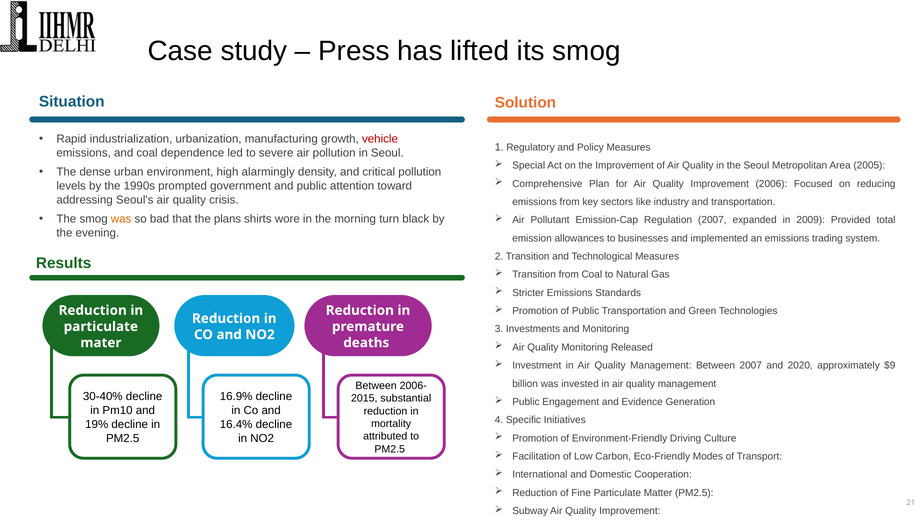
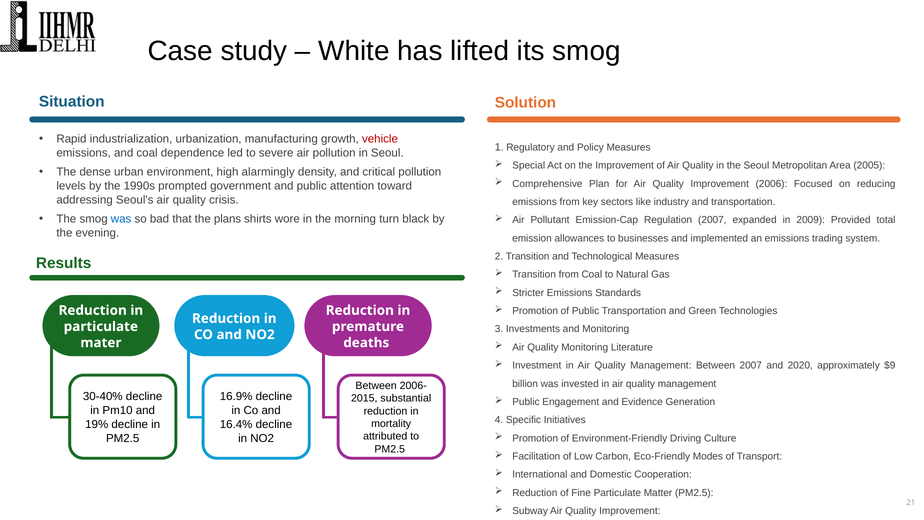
Press: Press -> White (354, 51)
was colour: orange -> blue (121, 219)
Released: Released -> Literature (632, 347)
